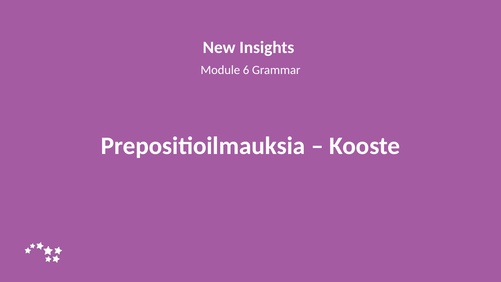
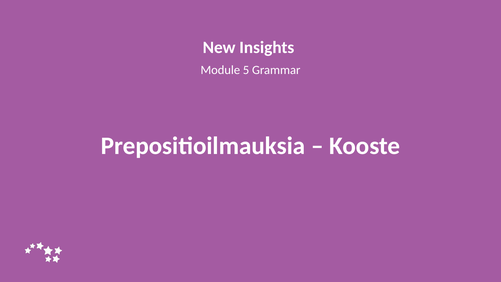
6: 6 -> 5 (246, 70)
